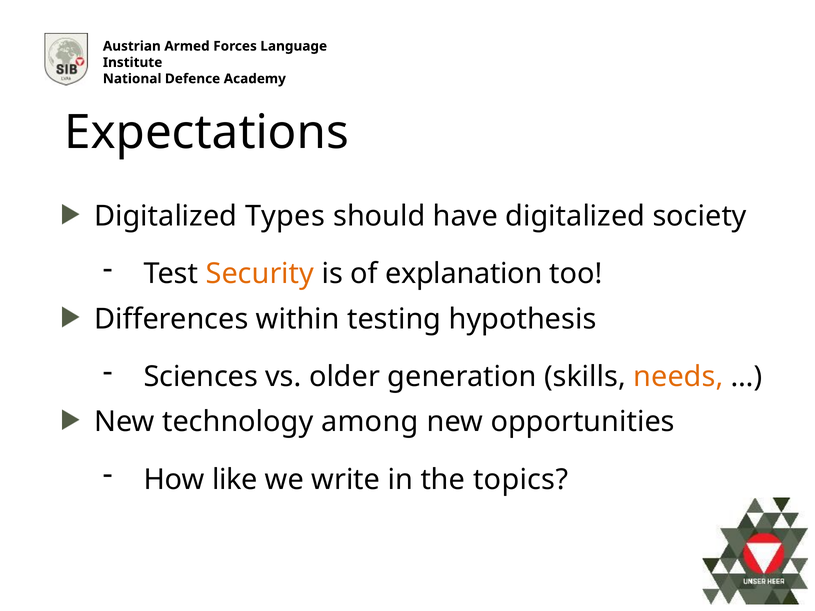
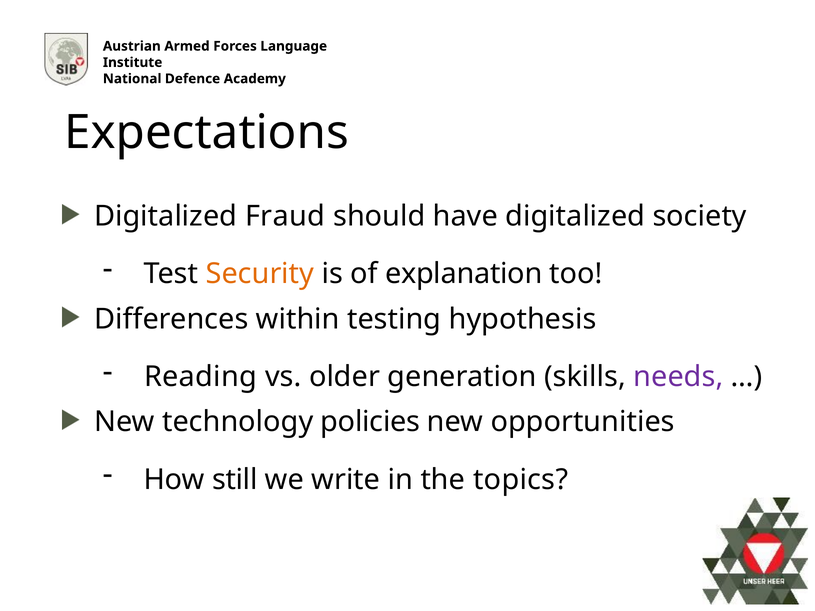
Types: Types -> Fraud (285, 216)
Sciences: Sciences -> Reading (201, 377)
needs colour: orange -> purple (678, 377)
among: among -> policies (370, 422)
like: like -> still (235, 480)
